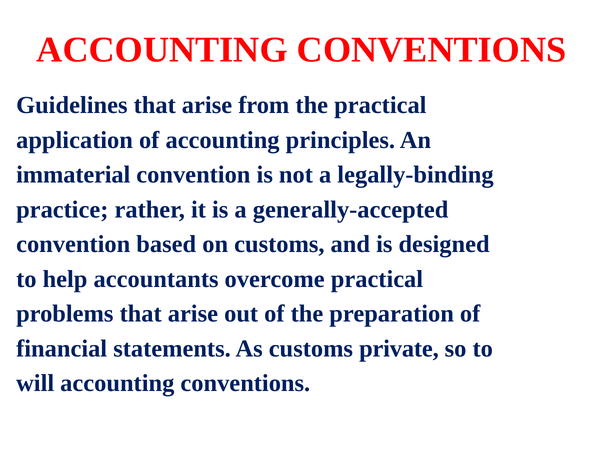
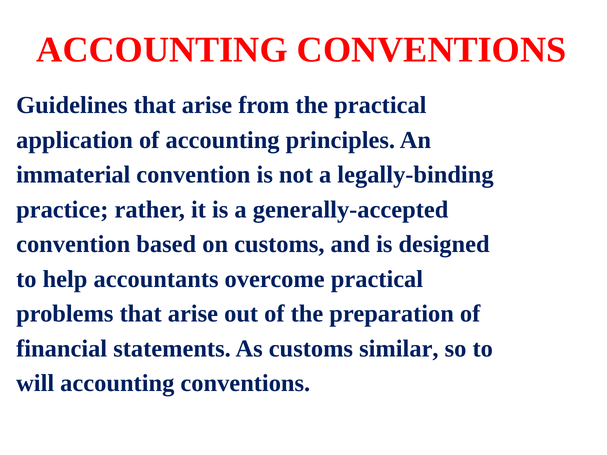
private: private -> similar (399, 349)
